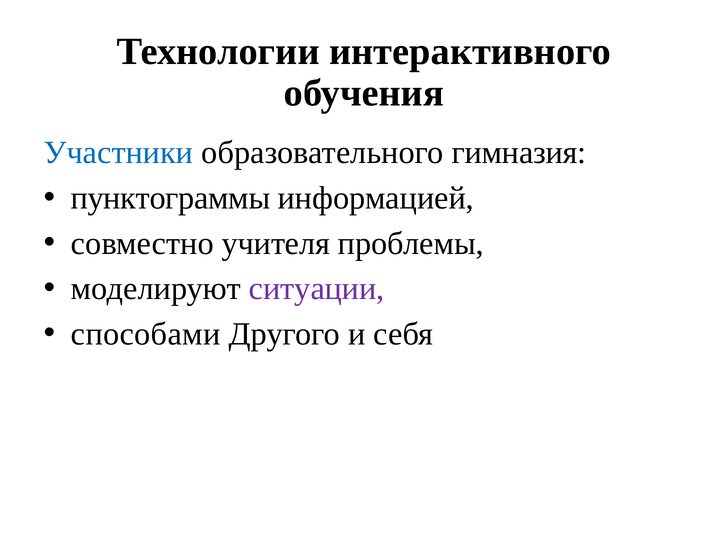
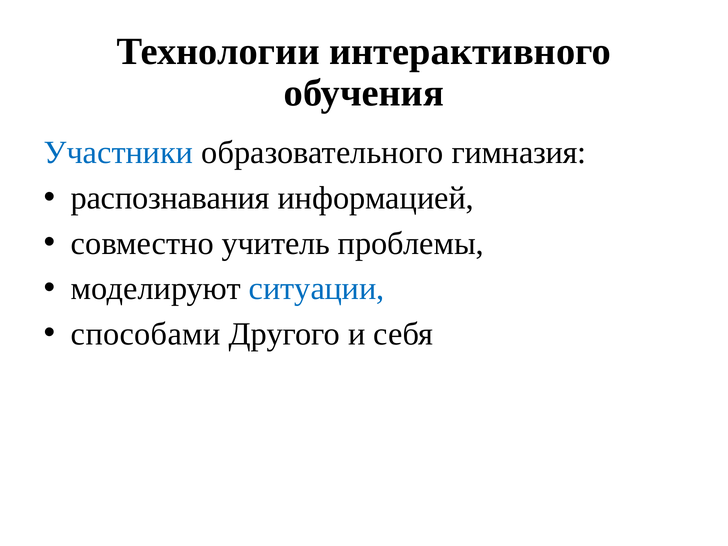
пунктограммы: пунктограммы -> распознавания (170, 198)
учителя: учителя -> учитель (276, 243)
ситуации colour: purple -> blue (317, 289)
